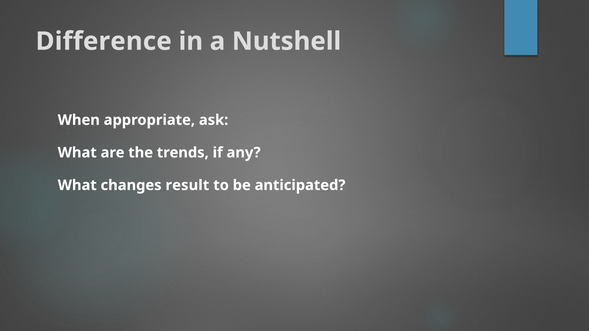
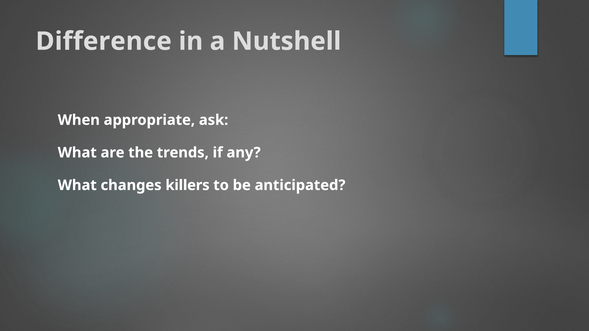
result: result -> killers (188, 185)
